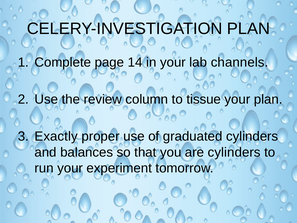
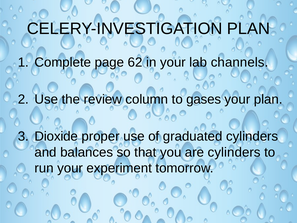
14: 14 -> 62 (135, 62)
tissue: tissue -> gases (204, 99)
Exactly: Exactly -> Dioxide (56, 136)
